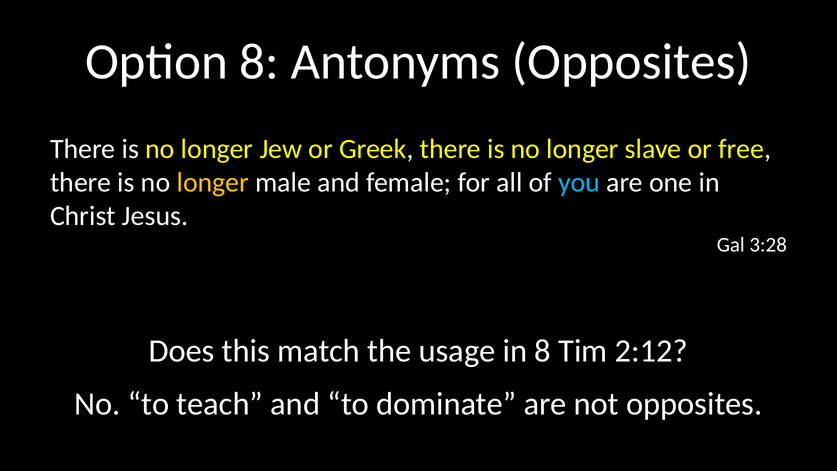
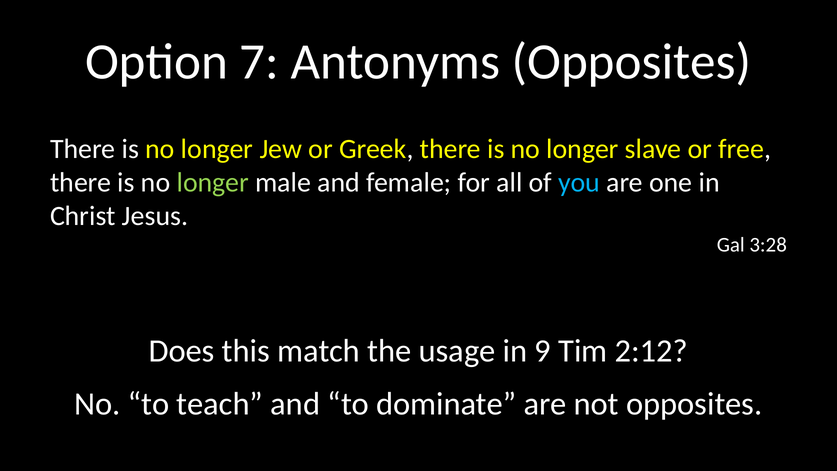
Option 8: 8 -> 7 (259, 62)
longer colour: yellow -> light green (213, 182)
in 8: 8 -> 9 (543, 351)
